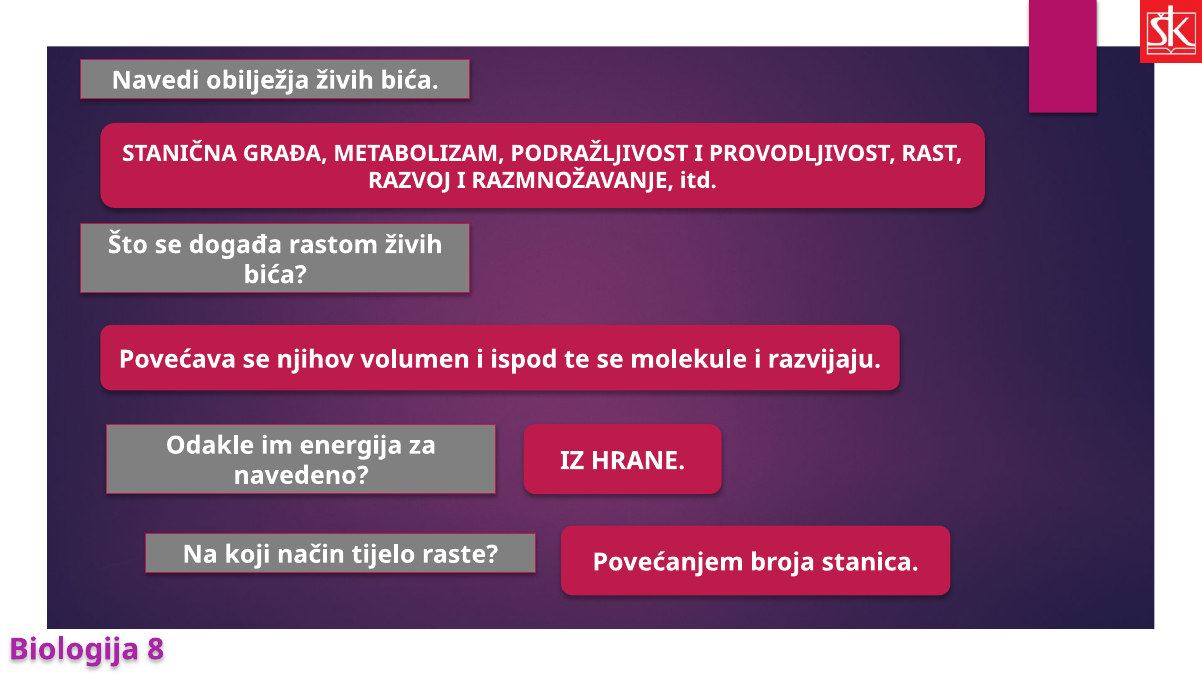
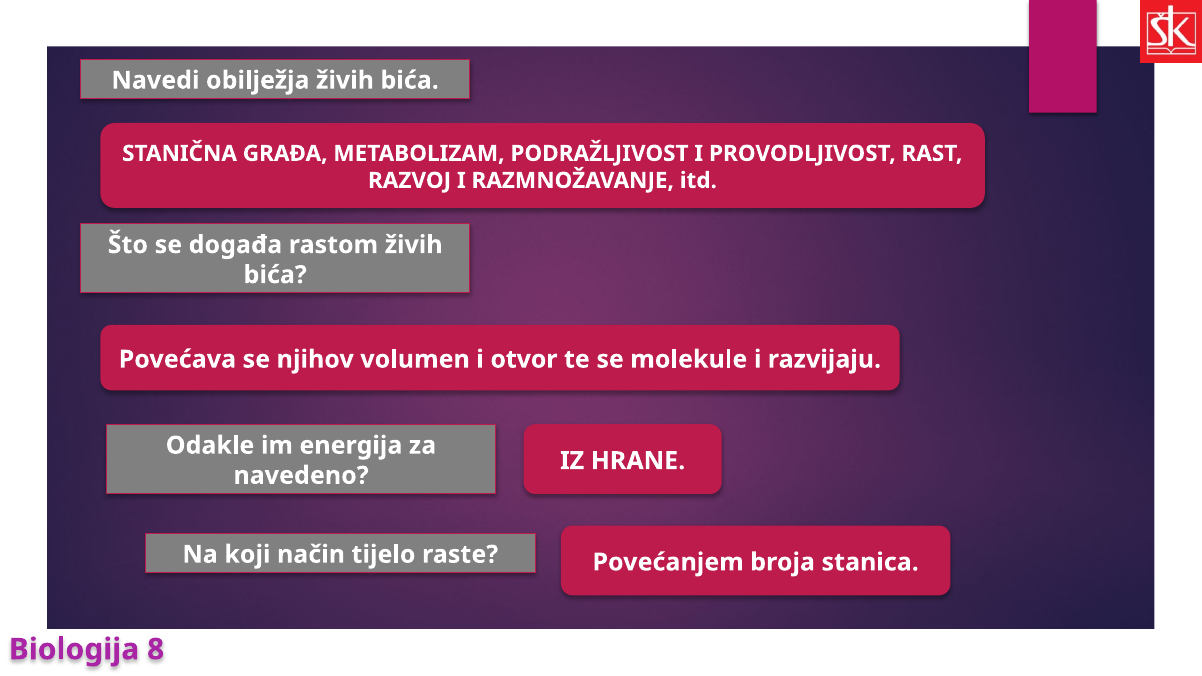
ispod: ispod -> otvor (524, 359)
